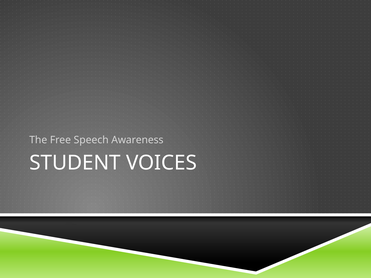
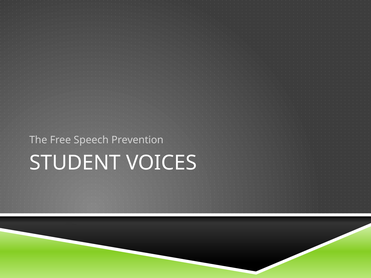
Awareness: Awareness -> Prevention (137, 140)
